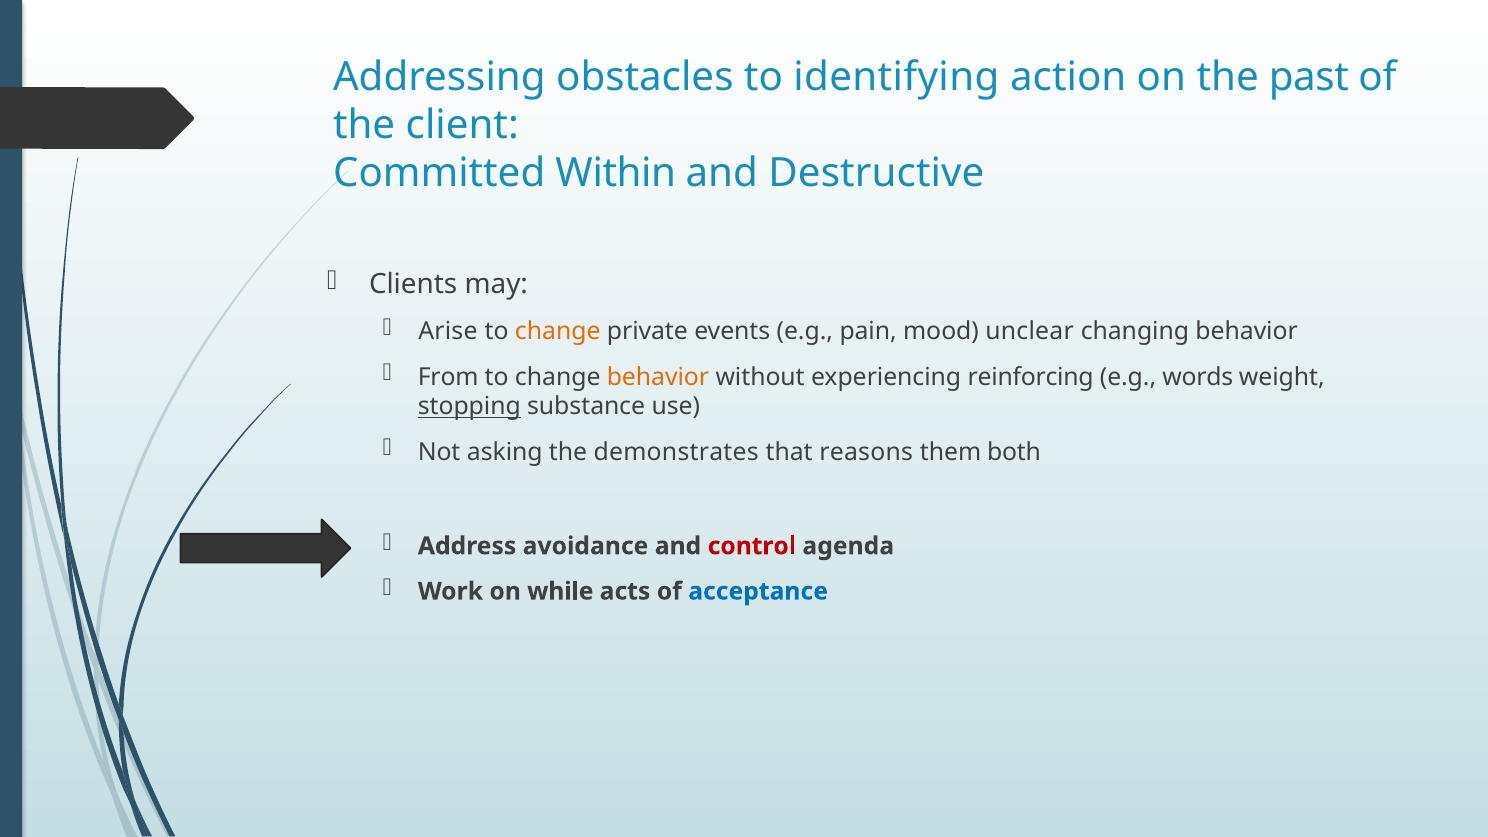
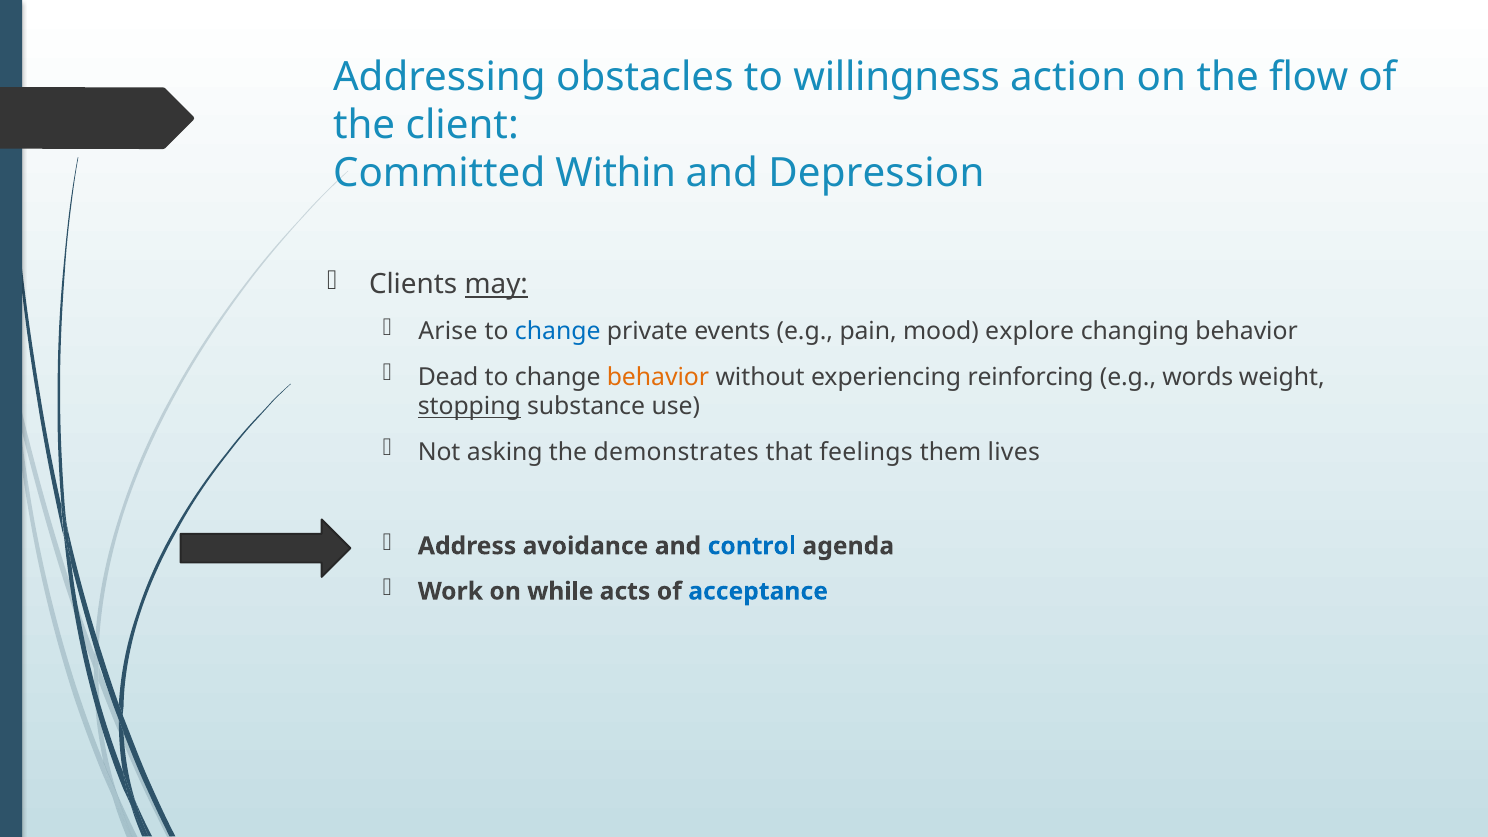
identifying: identifying -> willingness (897, 77)
past: past -> flow (1309, 77)
Destructive: Destructive -> Depression (876, 174)
may underline: none -> present (496, 285)
change colour: orange -> blue (558, 332)
unclear: unclear -> explore (1030, 332)
From: From -> Dead (448, 377)
reasons: reasons -> feelings (866, 452)
both: both -> lives (1014, 452)
control colour: red -> blue (752, 546)
